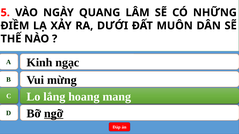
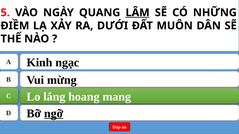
LÂM underline: none -> present (138, 13)
